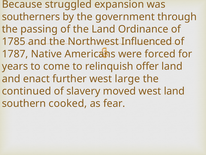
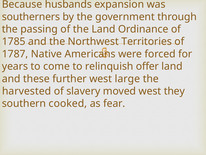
struggled: struggled -> husbands (68, 4)
Influenced: Influenced -> Territories (147, 41)
enact: enact -> these (36, 79)
continued: continued -> harvested (27, 91)
west land: land -> they (174, 91)
